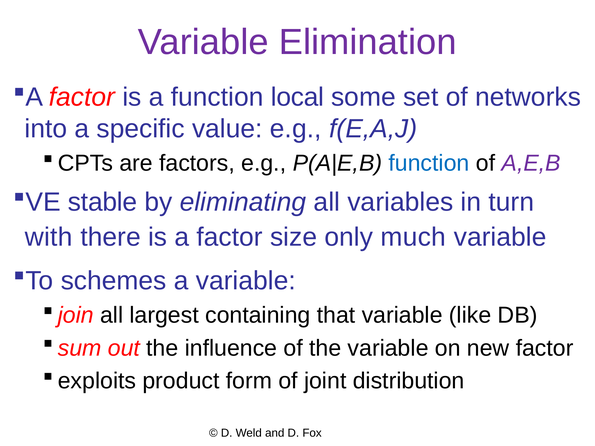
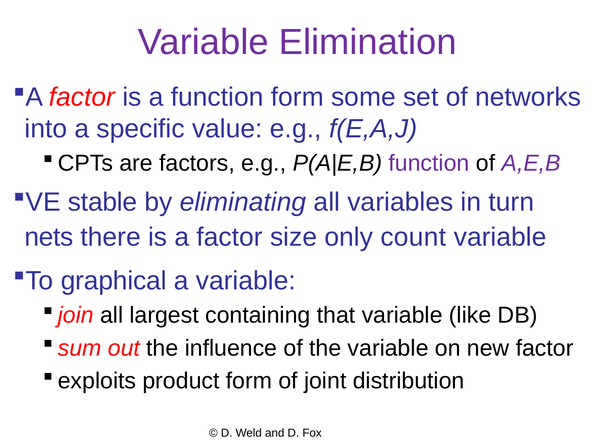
function local: local -> form (297, 97)
function colour: blue -> purple (429, 163)
with: with -> nets (49, 237)
much: much -> count (413, 237)
schemes: schemes -> graphical (114, 281)
